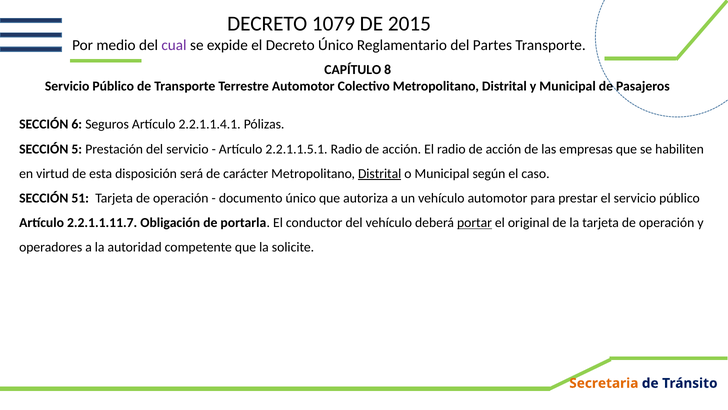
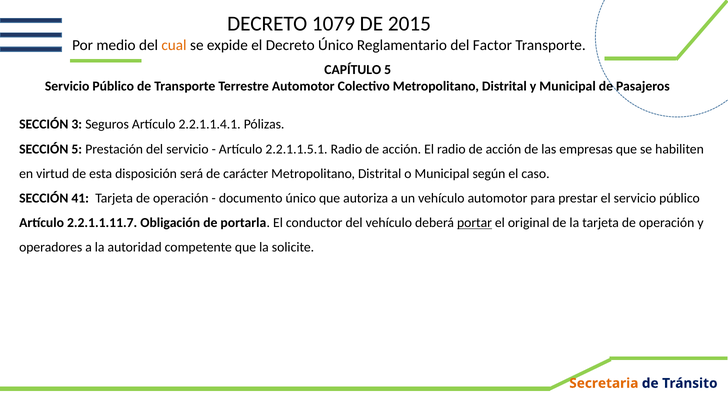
cual colour: purple -> orange (174, 45)
Partes: Partes -> Factor (492, 45)
CAPÍTULO 8: 8 -> 5 (388, 70)
6: 6 -> 3 (77, 124)
Distrital underline: present -> none (380, 173)
51: 51 -> 41 (80, 198)
